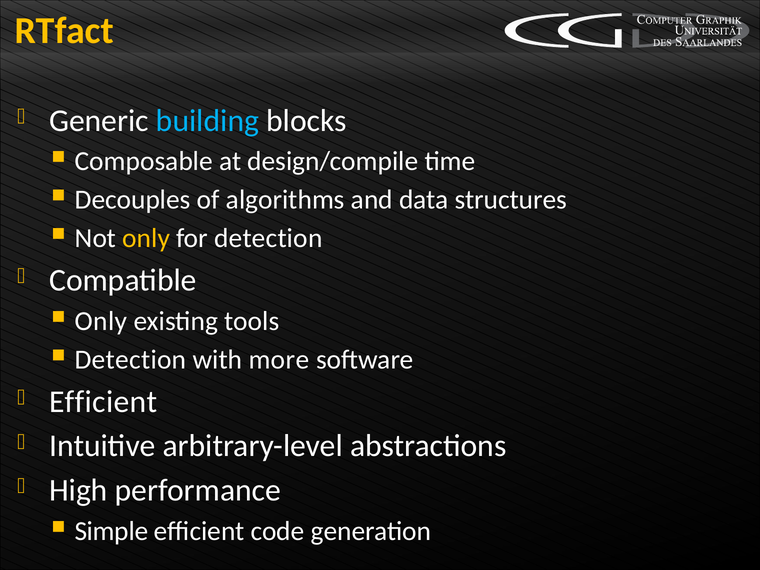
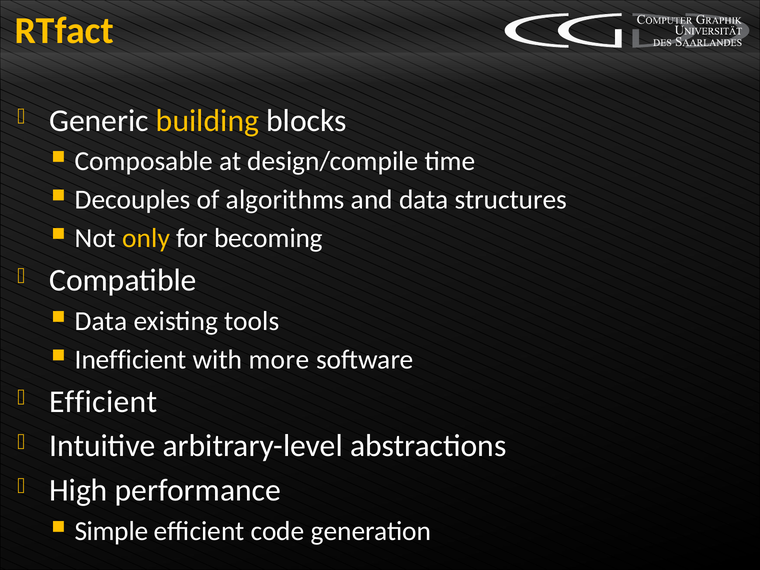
building colour: light blue -> yellow (208, 121)
for detection: detection -> becoming (269, 238)
Only: Only -> Data (101, 321)
Detection: Detection -> Inefficient (131, 360)
